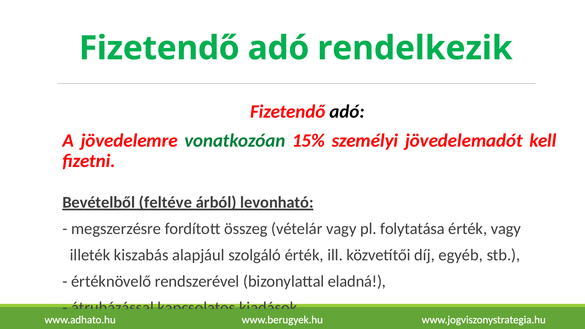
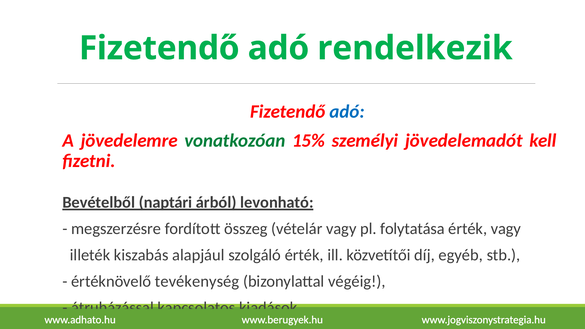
adó colour: black -> blue (347, 112)
feltéve: feltéve -> naptári (166, 202)
rendszerével: rendszerével -> tevékenység (197, 281)
eladná: eladná -> végéig (357, 281)
